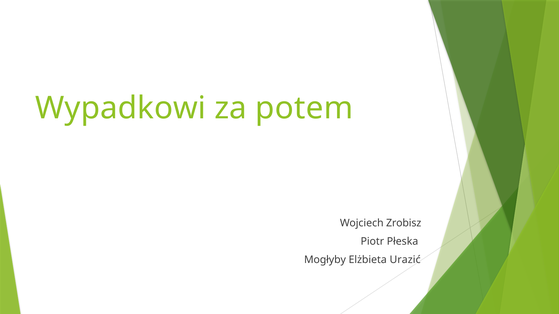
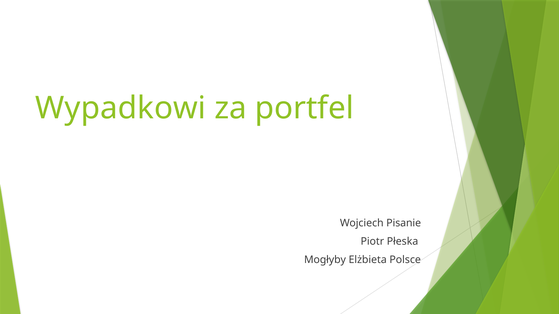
potem: potem -> portfel (304, 108)
Zrobisz: Zrobisz -> Pisanie (404, 223)
Urazić: Urazić -> Polsce (405, 260)
